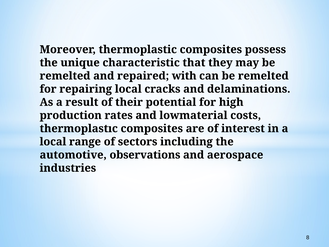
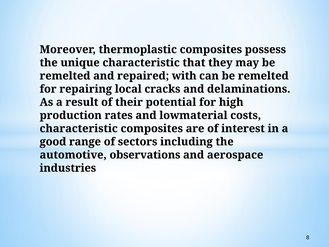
thermoplastıc: thermoplastıc -> characteristic (79, 128)
local: local -> good (53, 142)
